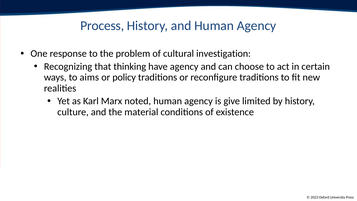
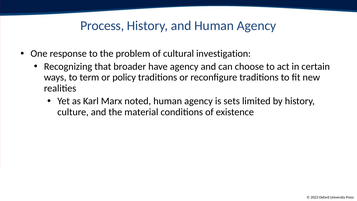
thinking: thinking -> broader (130, 66)
aims: aims -> term (89, 77)
give: give -> sets (232, 101)
